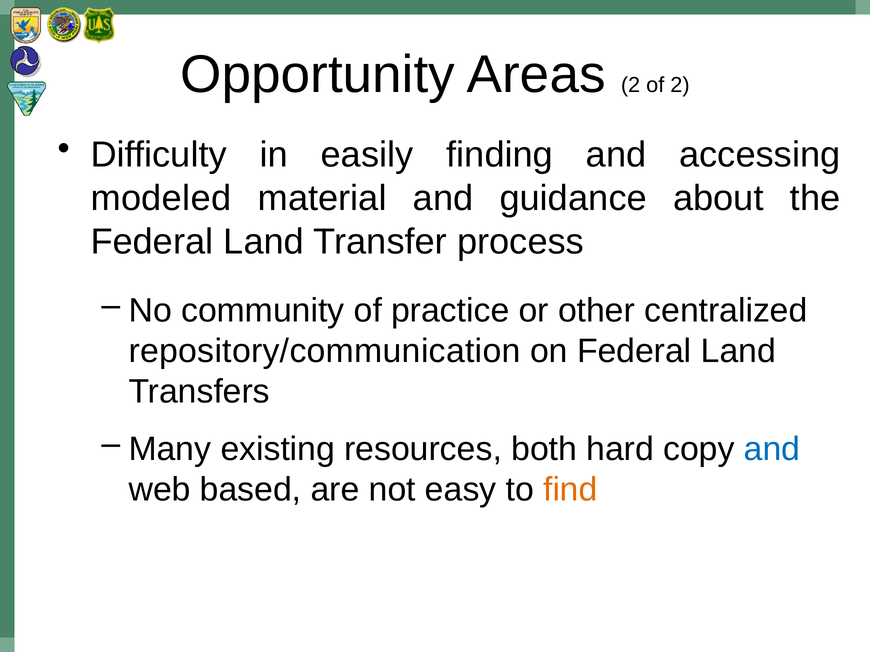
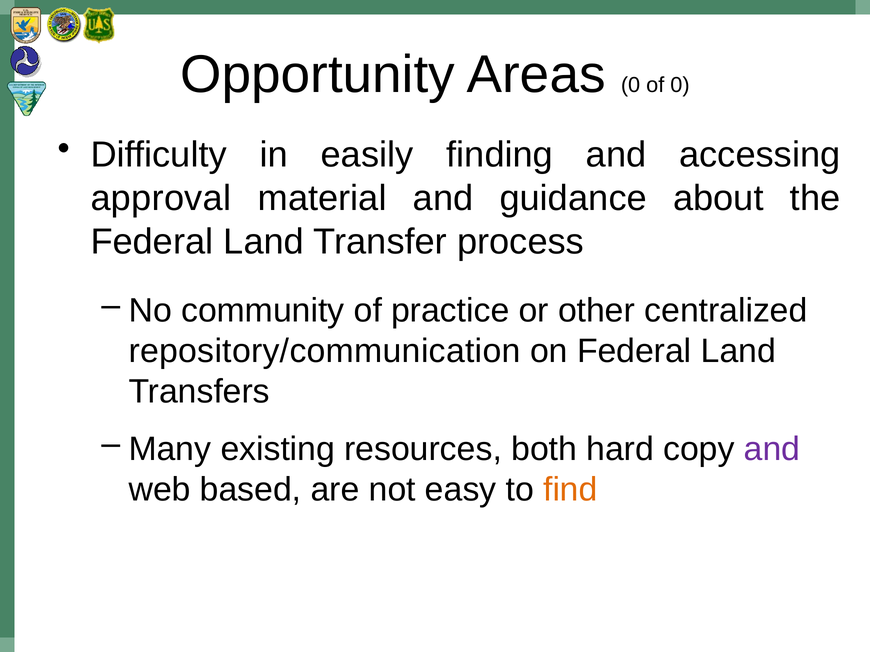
Areas 2: 2 -> 0 (631, 85)
of 2: 2 -> 0 (680, 85)
modeled: modeled -> approval (161, 198)
and colour: blue -> purple (772, 450)
